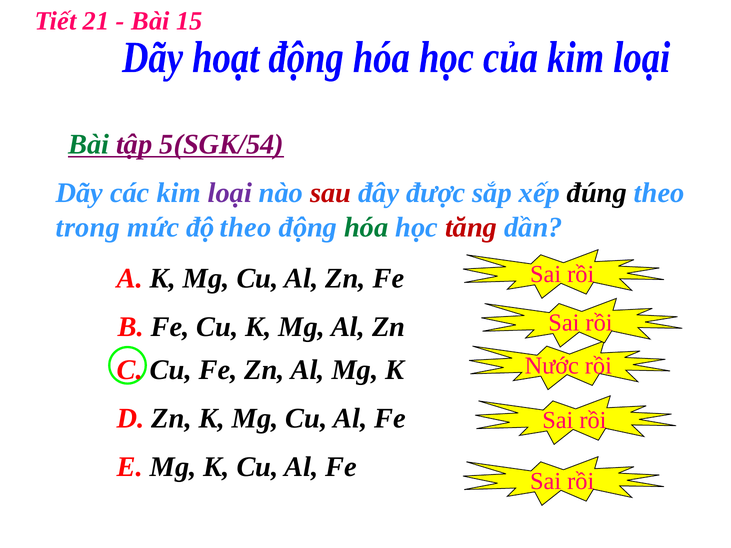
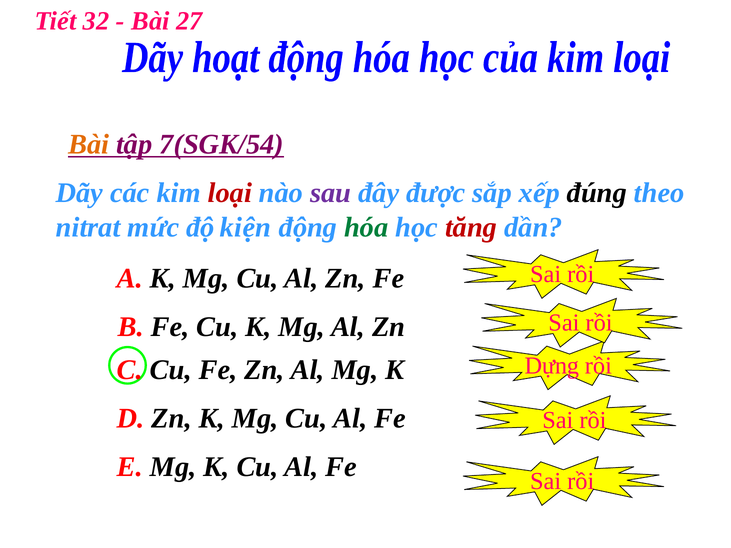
21: 21 -> 32 (96, 21)
15: 15 -> 27 (189, 21)
Bài colour: green -> orange (89, 144)
5(SGK/54: 5(SGK/54 -> 7(SGK/54 (222, 144)
loại colour: purple -> red (230, 193)
sau colour: red -> purple (331, 193)
trong: trong -> nitrat (88, 227)
độ theo: theo -> kiện (246, 227)
Nước: Nước -> Dựng (552, 366)
